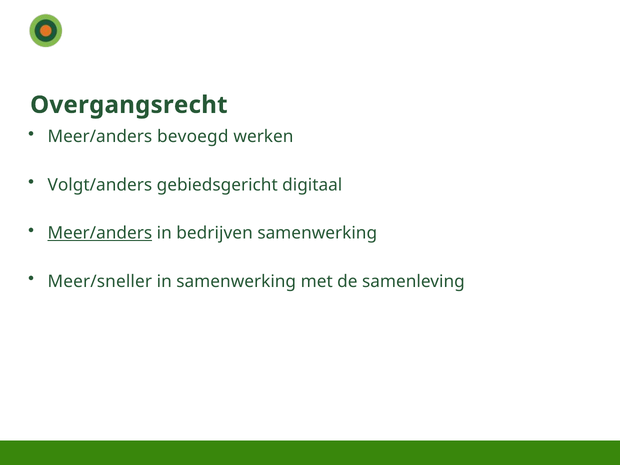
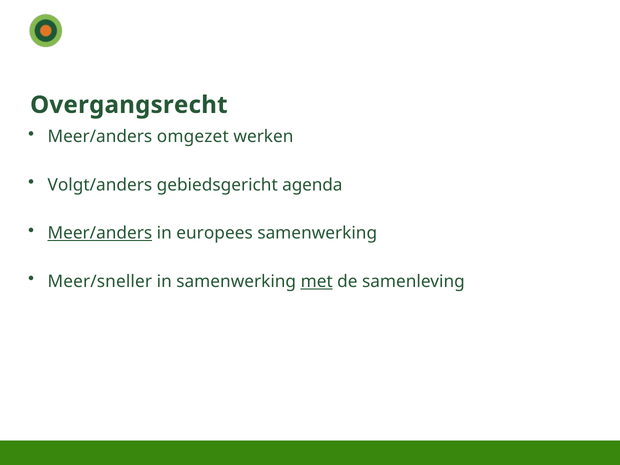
bevoegd: bevoegd -> omgezet (193, 137)
digitaal: digitaal -> agenda (312, 185)
bedrijven: bedrijven -> europees (215, 233)
met underline: none -> present (317, 281)
